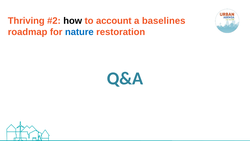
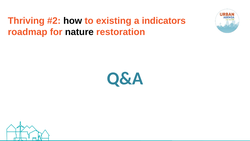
account: account -> existing (114, 21)
baselines: baselines -> indicators (164, 21)
nature colour: blue -> black (79, 32)
